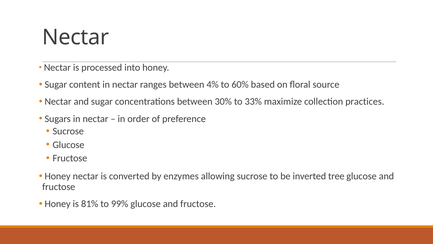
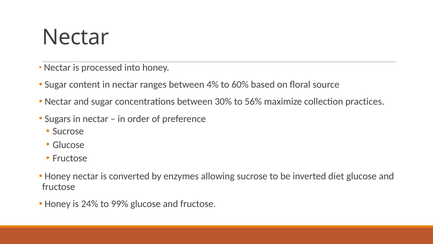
33%: 33% -> 56% (253, 102)
tree: tree -> diet (336, 176)
81%: 81% -> 24% (90, 204)
